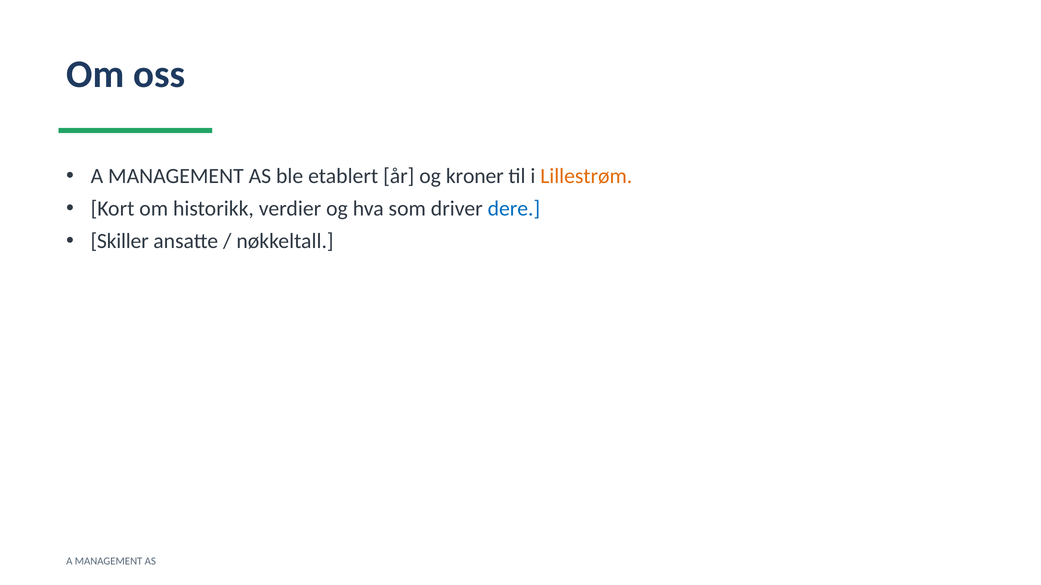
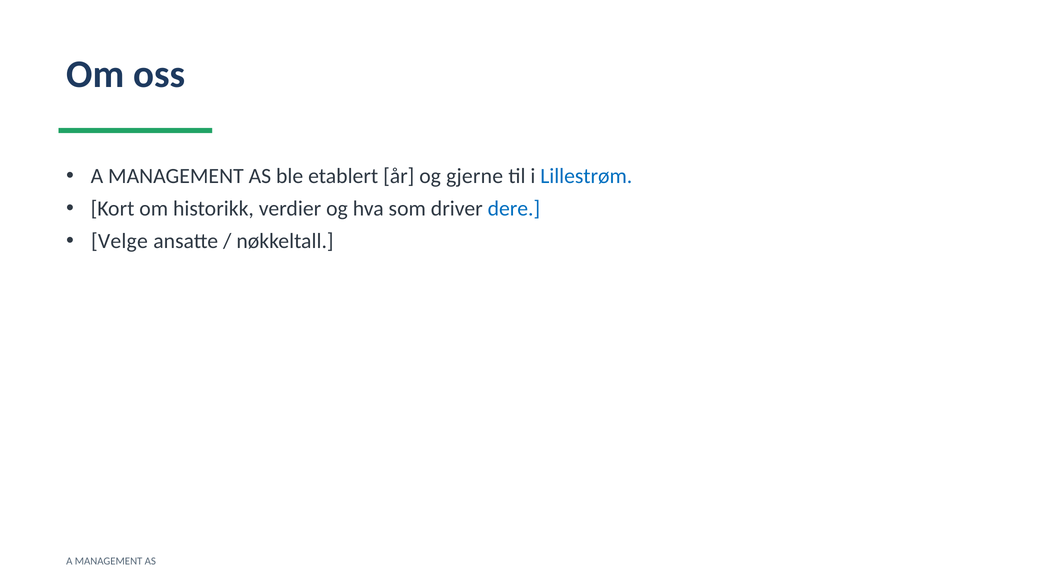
kroner: kroner -> gjerne (475, 176)
Lillestrøm colour: orange -> blue (586, 176)
Skiller: Skiller -> Velge (119, 241)
